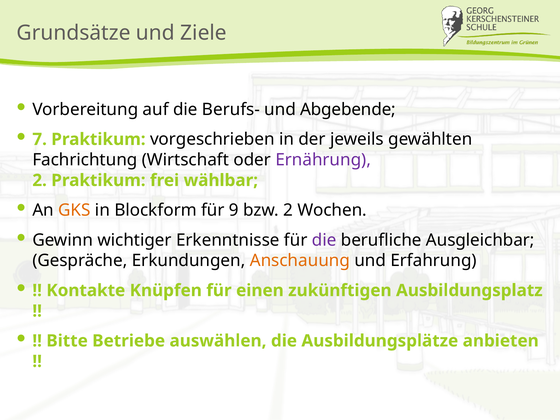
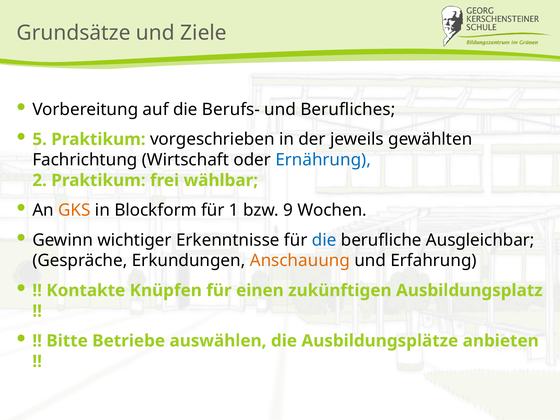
Abgebende: Abgebende -> Berufliches (348, 109)
7: 7 -> 5 (40, 139)
Ernährung colour: purple -> blue (323, 160)
9: 9 -> 1 (234, 210)
bzw 2: 2 -> 9 (288, 210)
die colour: purple -> blue (324, 240)
